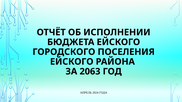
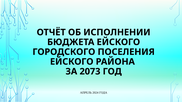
2063: 2063 -> 2073 (90, 72)
